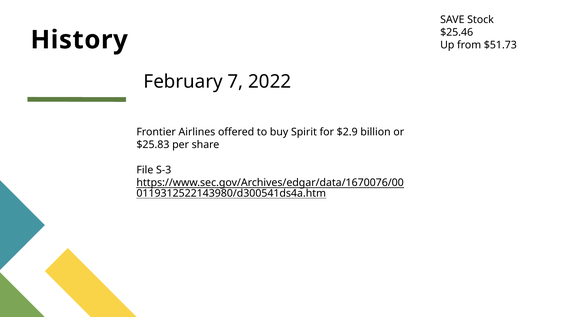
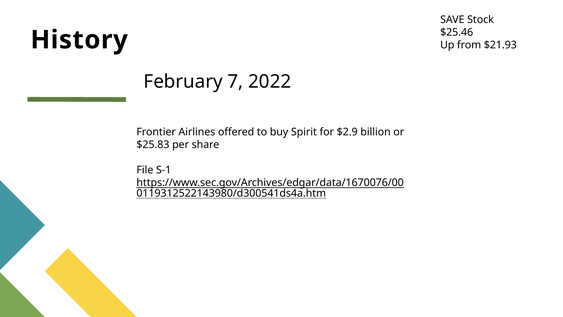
$51.73: $51.73 -> $21.93 (500, 45)
S-3: S-3 -> S-1 (164, 170)
